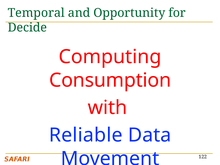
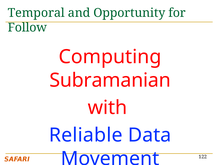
Decide: Decide -> Follow (27, 28)
Consumption: Consumption -> Subramanian (110, 80)
